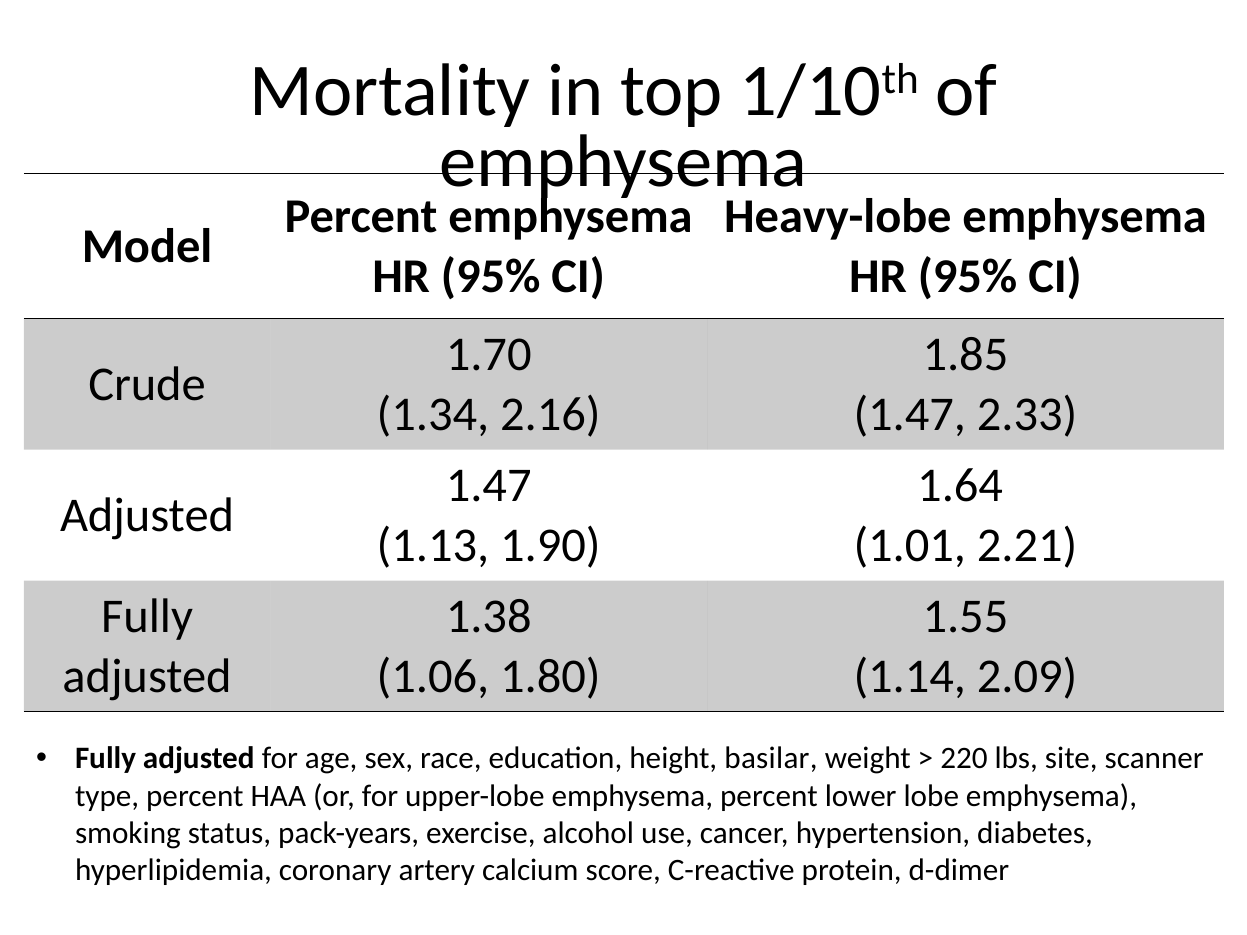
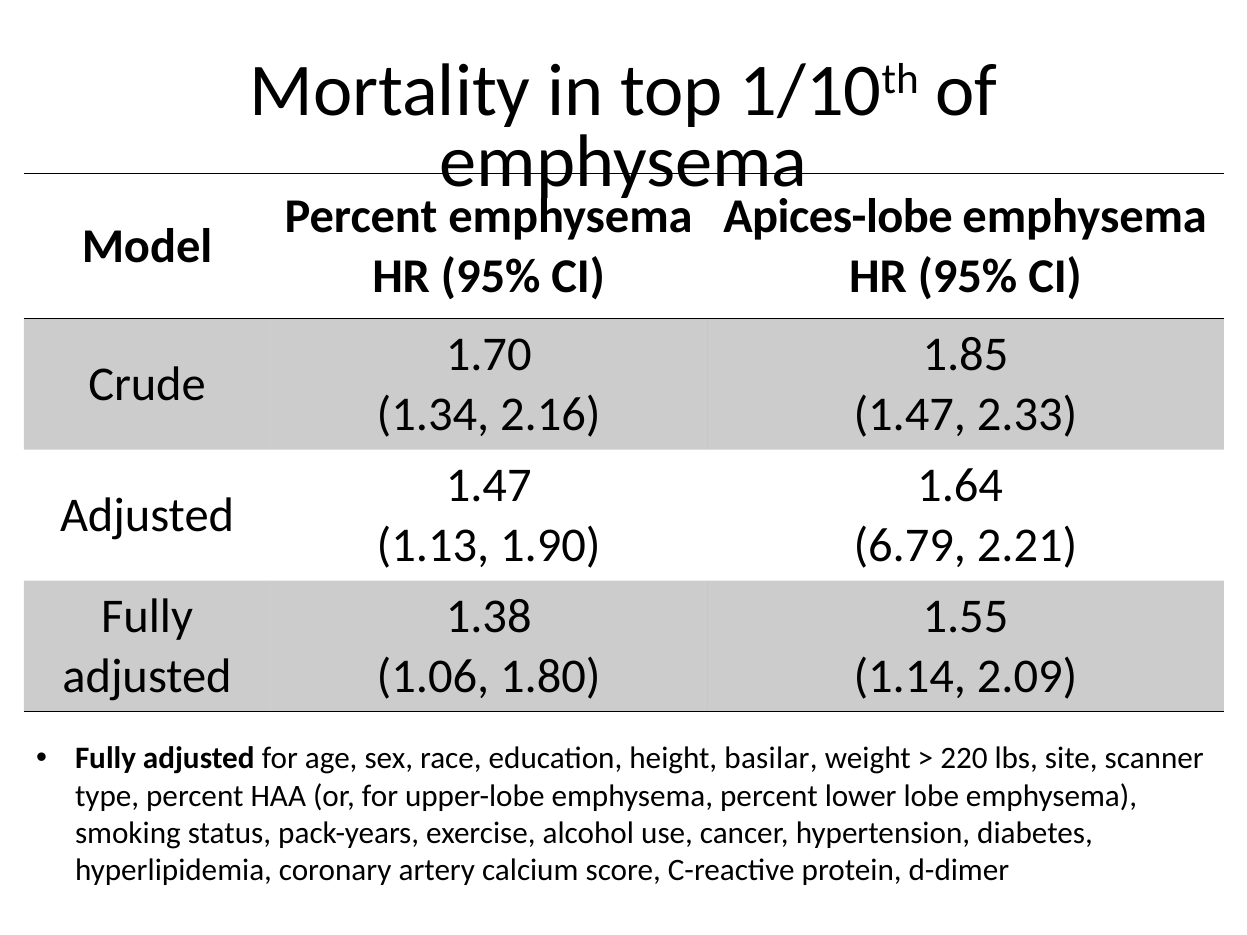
Heavy-lobe: Heavy-lobe -> Apices-lobe (838, 217)
1.01: 1.01 -> 6.79 (910, 545)
